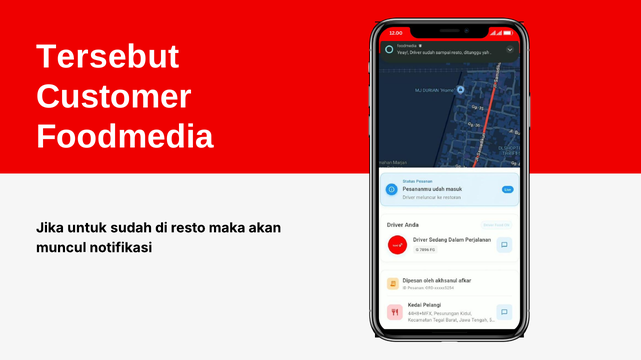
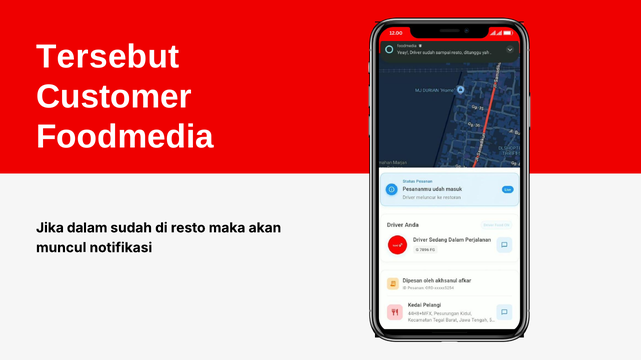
untuk: untuk -> dalam (87, 228)
